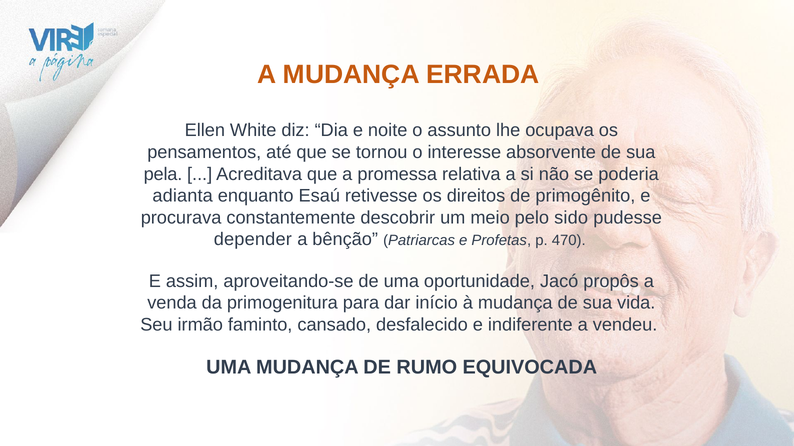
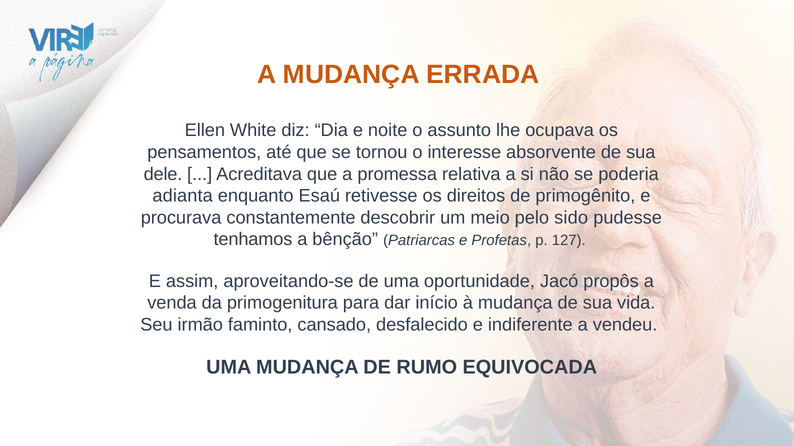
pela: pela -> dele (163, 174)
depender: depender -> tenhamos (253, 240)
470: 470 -> 127 (569, 241)
